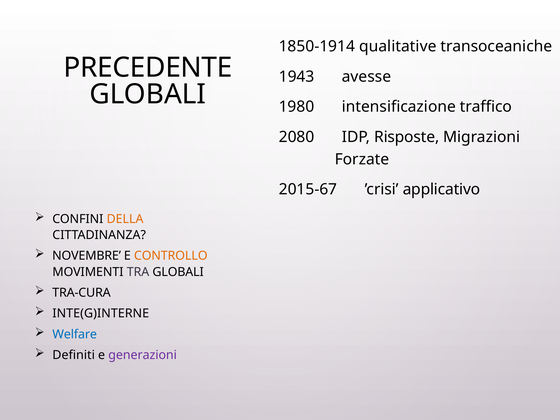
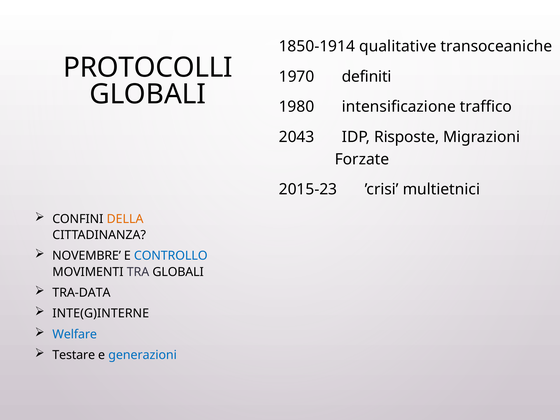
PRECEDENTE: PRECEDENTE -> PROTOCOLLI (148, 67)
1943: 1943 -> 1970 (297, 77)
avesse: avesse -> definiti (367, 77)
2080: 2080 -> 2043 (297, 137)
2015-67: 2015-67 -> 2015-23 (308, 190)
applicativo: applicativo -> multietnici (441, 190)
CONTROLLO colour: orange -> blue (171, 256)
TRA-CURA: TRA-CURA -> TRA-DATA (81, 293)
Definiti: Definiti -> Testare (74, 355)
generazioni colour: purple -> blue (143, 355)
